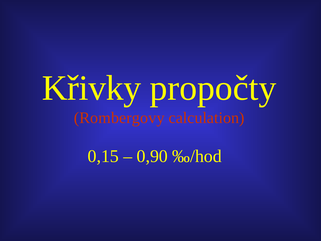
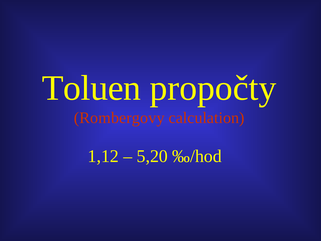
Křivky: Křivky -> Toluen (91, 88)
0,15: 0,15 -> 1,12 (103, 156)
0,90: 0,90 -> 5,20 (152, 156)
